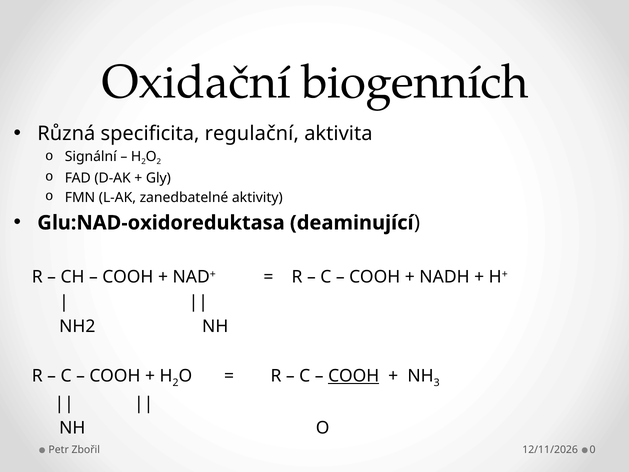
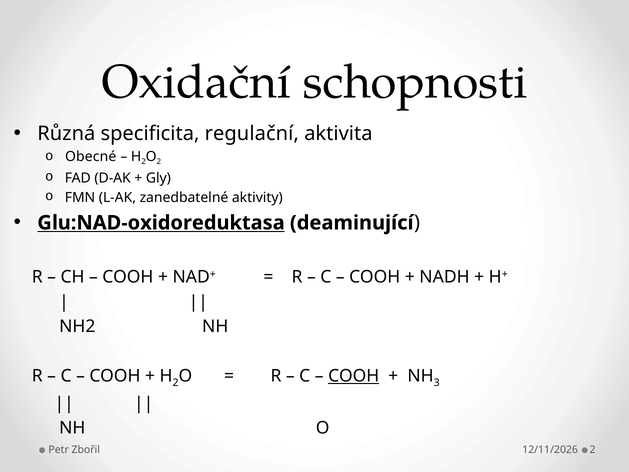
biogenních: biogenních -> schopnosti (415, 82)
Signální: Signální -> Obecné (91, 156)
Glu:NAD-oxidoreduktasa underline: none -> present (161, 223)
Zbořil 0: 0 -> 2 (593, 450)
